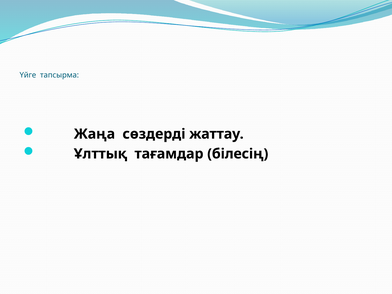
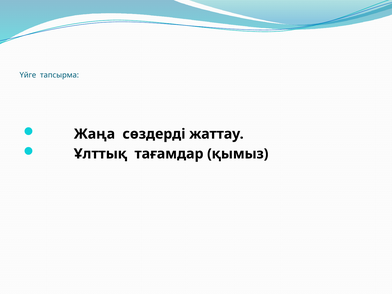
білесің: білесің -> қымыз (238, 154)
